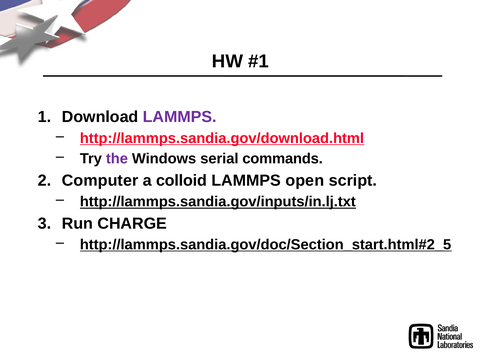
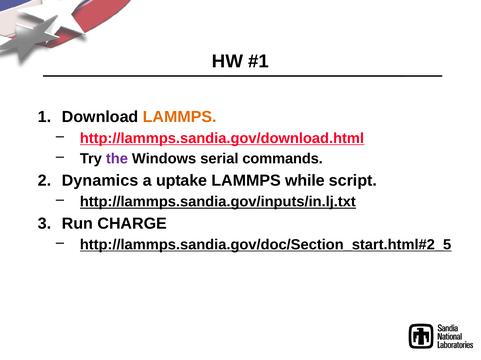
LAMMPS colour: purple -> orange (180, 117)
Computer: Computer -> Dynamics (100, 181)
colloid: colloid -> uptake (182, 181)
open: open -> while (305, 181)
